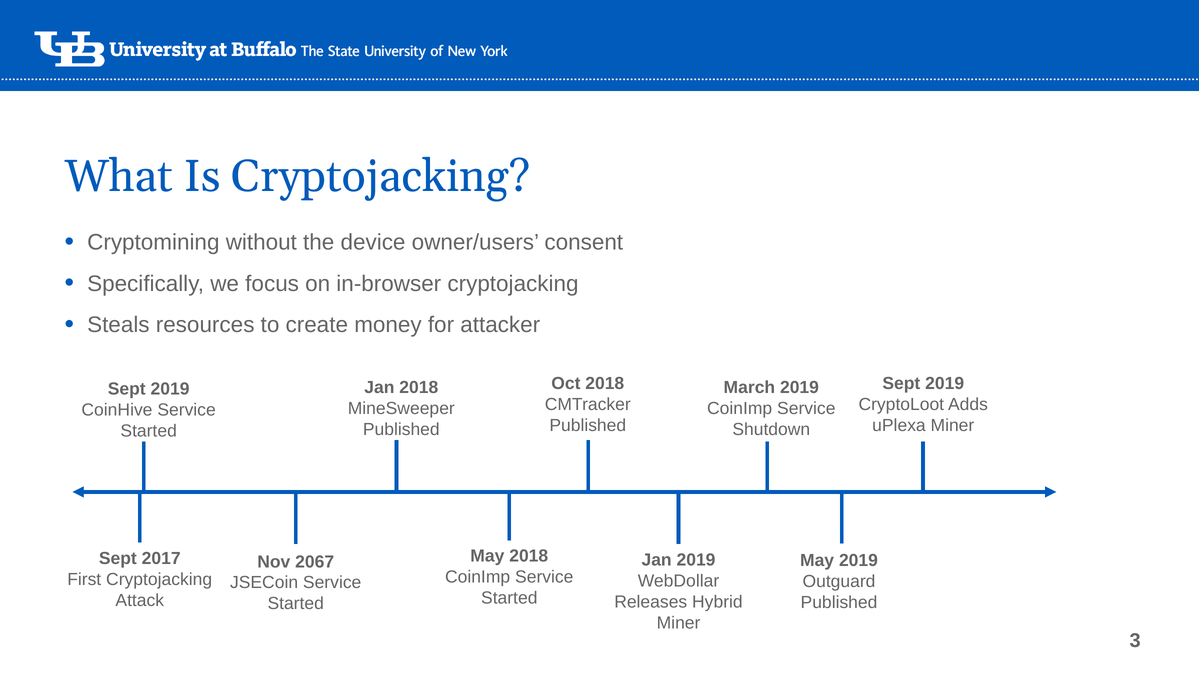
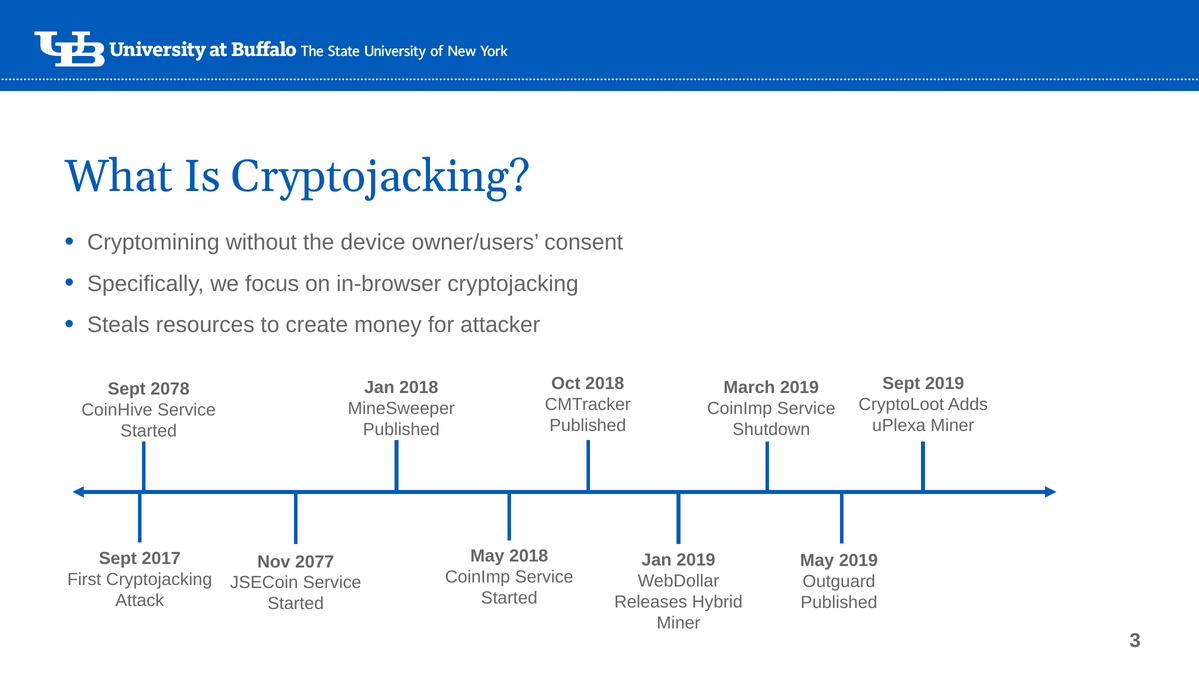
2019: 2019 -> 2078 (170, 389)
2067: 2067 -> 2077 (315, 562)
